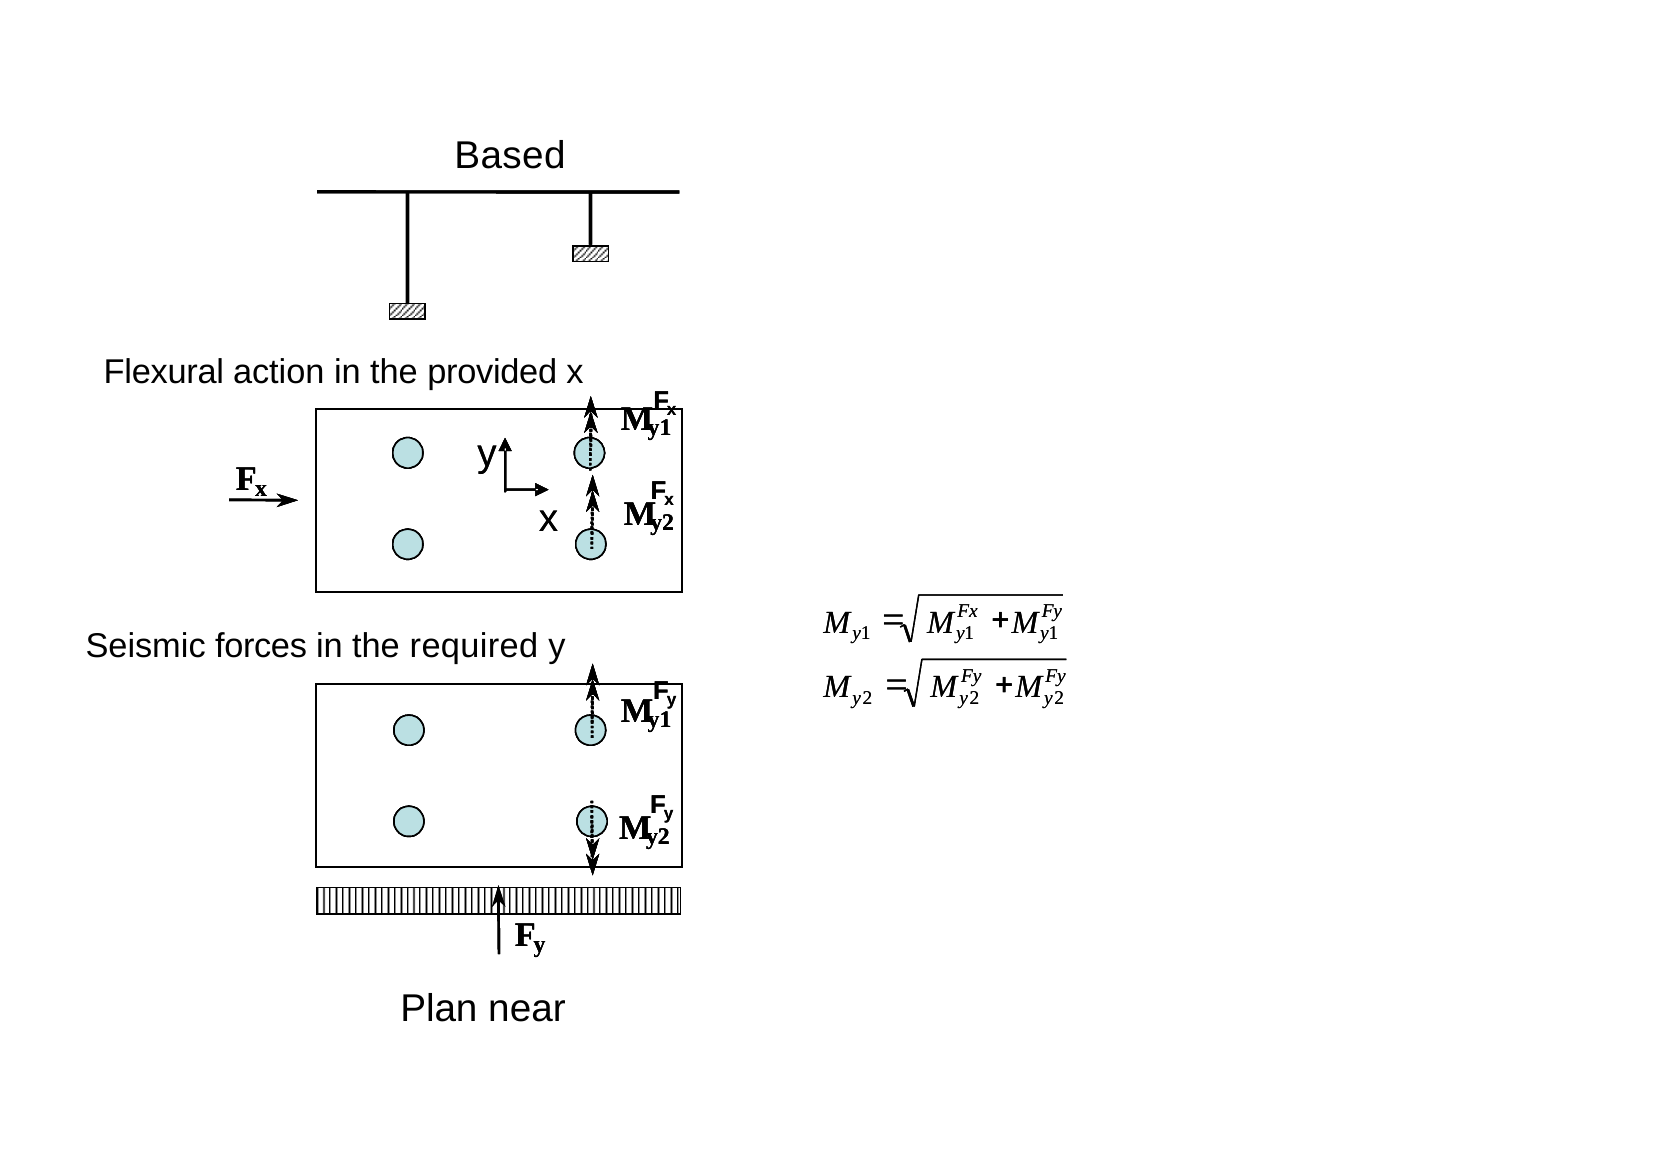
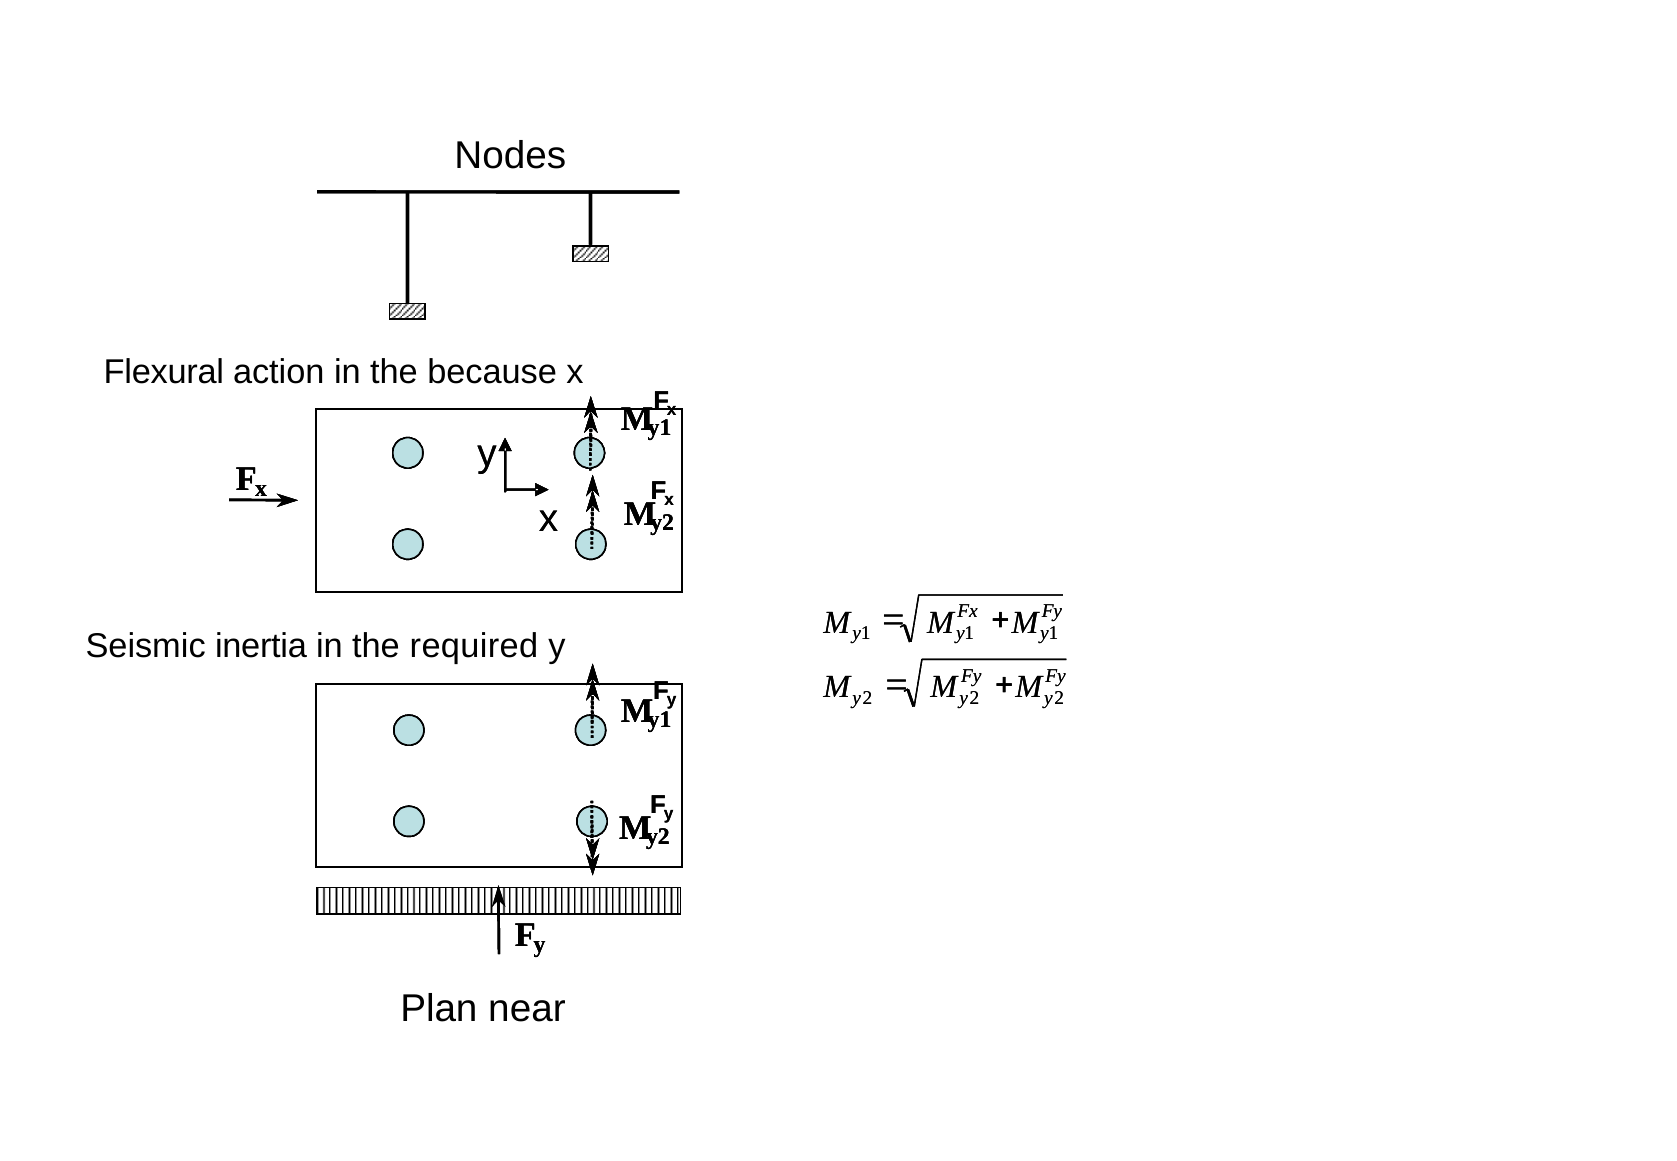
Based: Based -> Nodes (510, 156)
provided: provided -> because (492, 372)
forces: forces -> inertia (261, 646)
